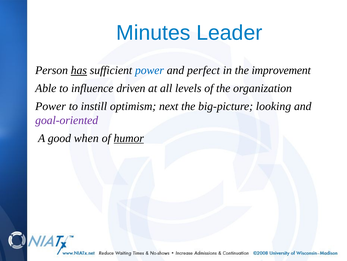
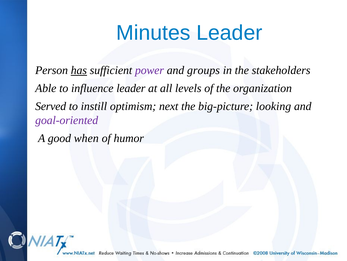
power colour: blue -> purple (149, 70)
perfect: perfect -> groups (203, 70)
improvement: improvement -> stakeholders (281, 70)
influence driven: driven -> leader (131, 88)
Power: Power -> Served (51, 106)
humor underline: present -> none (129, 138)
